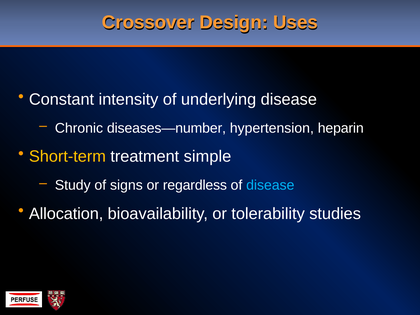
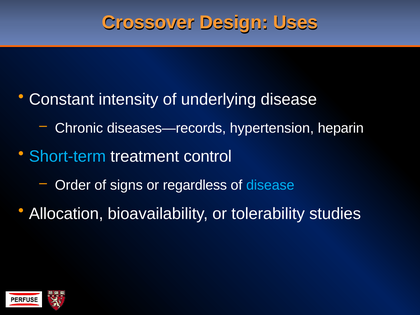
diseases—number: diseases—number -> diseases—records (166, 128)
Short-term colour: yellow -> light blue (67, 157)
simple: simple -> control (208, 157)
Study: Study -> Order (73, 185)
